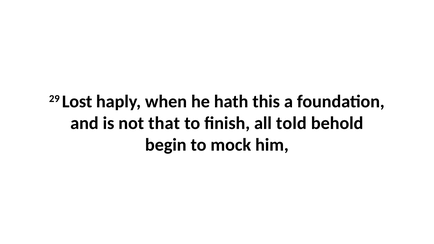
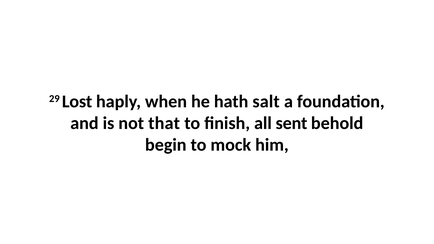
this: this -> salt (266, 102)
told: told -> sent (292, 123)
